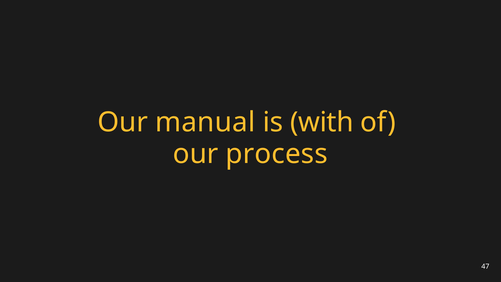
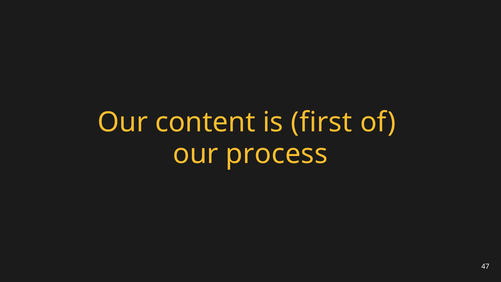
manual: manual -> content (205, 122)
with: with -> first (322, 122)
